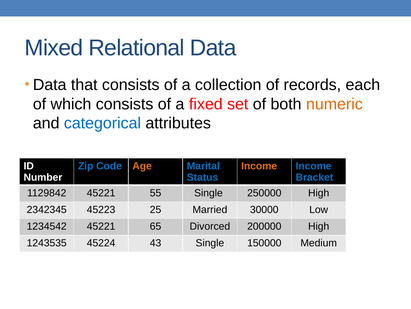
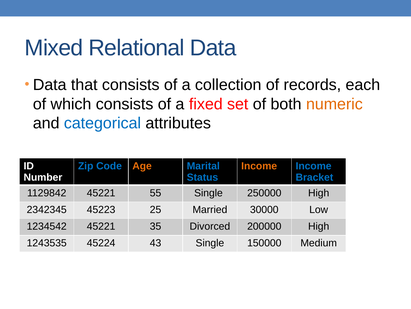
65: 65 -> 35 (156, 226)
